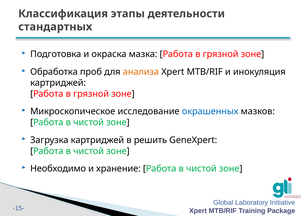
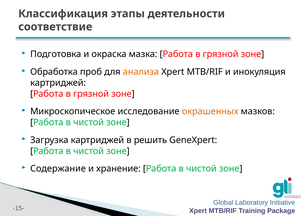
стандартных: стандартных -> соответствие (55, 27)
окрашенных colour: blue -> orange (210, 111)
Необходимо: Необходимо -> Содержание (58, 169)
